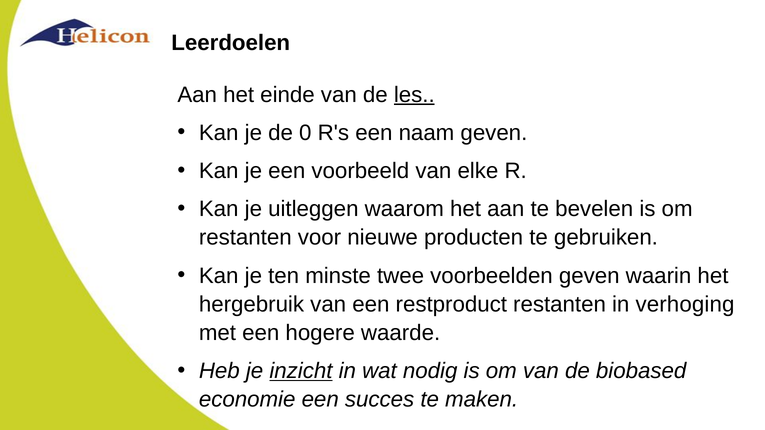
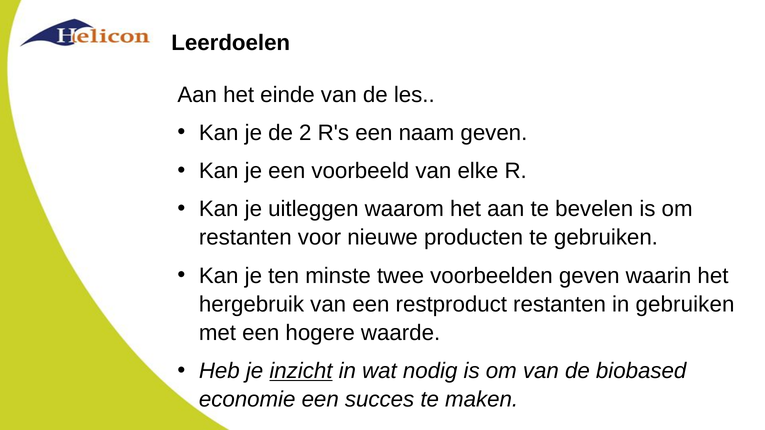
les underline: present -> none (414, 95)
0: 0 -> 2 (305, 133)
in verhoging: verhoging -> gebruiken (685, 304)
